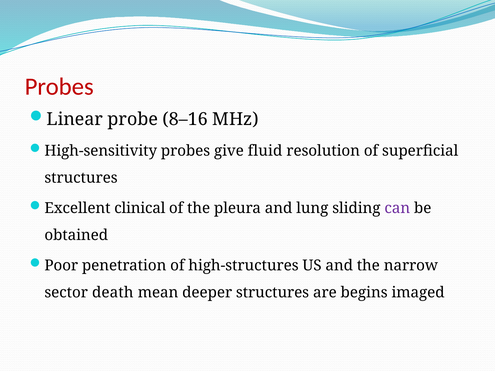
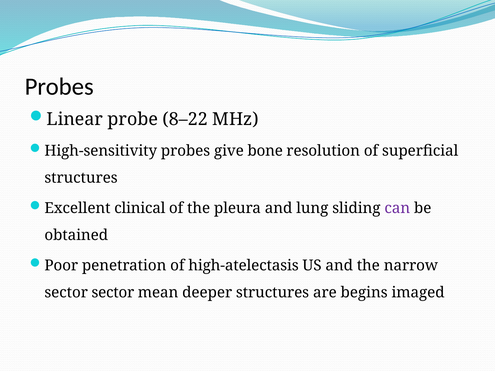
Probes colour: red -> black (59, 87)
8–16: 8–16 -> 8–22 (185, 119)
fluid: fluid -> bone (265, 151)
high-structures: high-structures -> high-atelectasis (244, 266)
sector death: death -> sector (113, 293)
